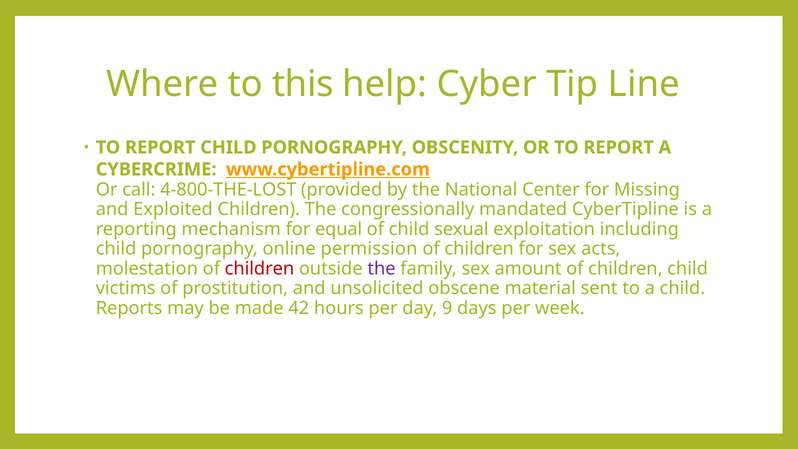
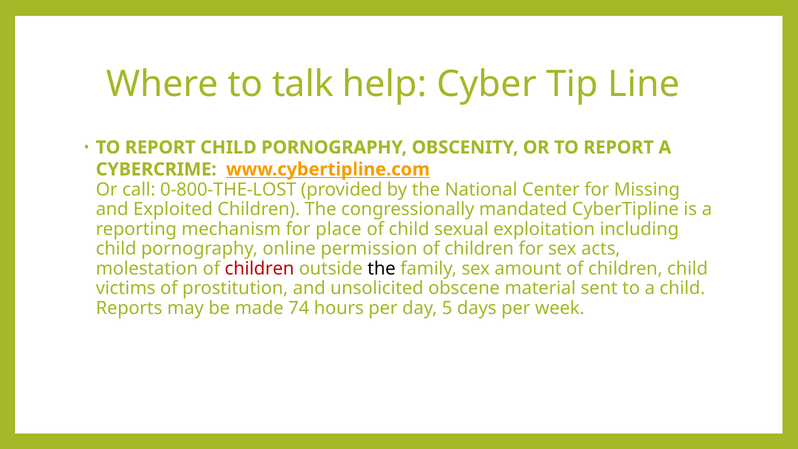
this: this -> talk (303, 84)
4-800-THE-LOST: 4-800-THE-LOST -> 0-800-THE-LOST (228, 190)
equal: equal -> place (338, 229)
the colour: purple -> black (382, 269)
42: 42 -> 74 (299, 308)
9: 9 -> 5 (447, 308)
